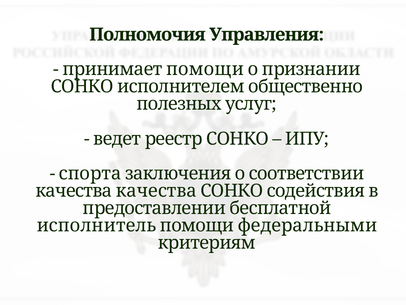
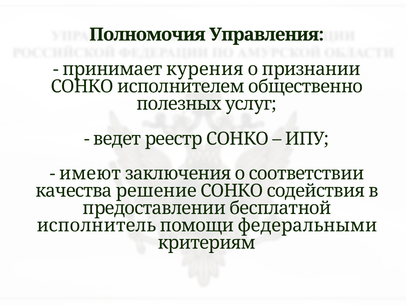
принимает помощи: помощи -> курения (205, 69)
спорта: спорта -> имеют (90, 173)
качества качества: качества -> решение (156, 190)
